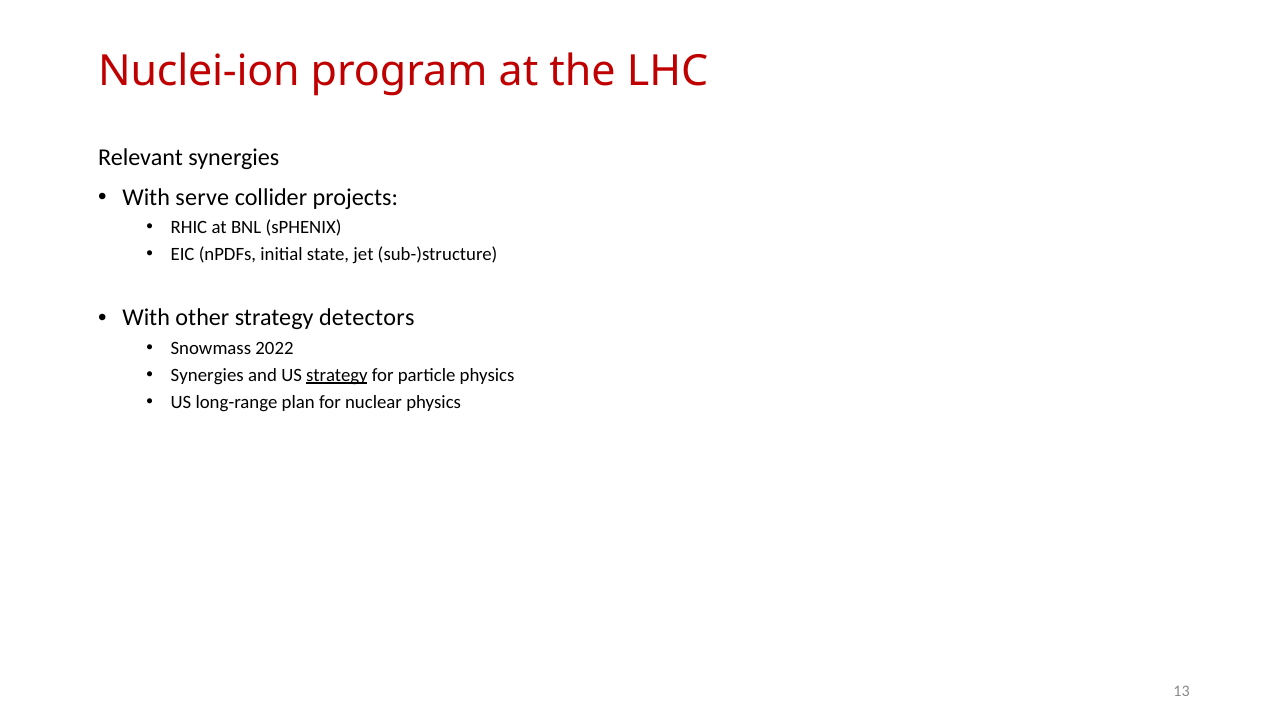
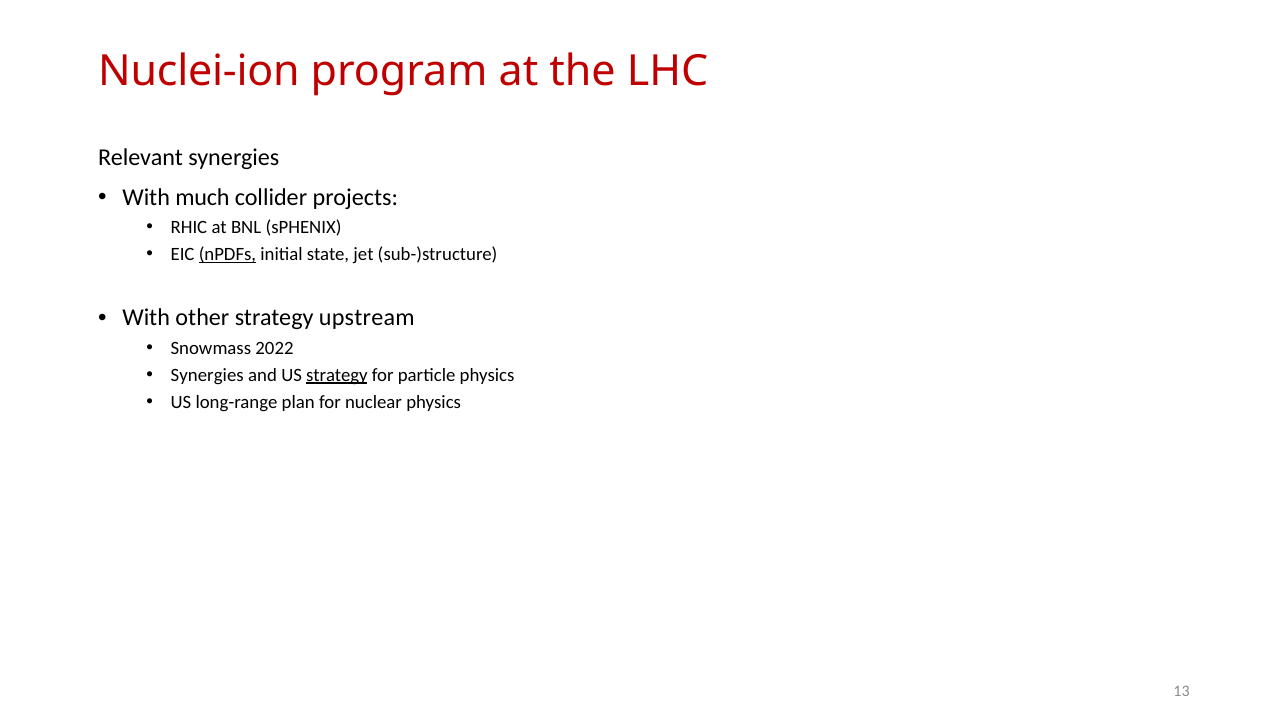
serve: serve -> much (203, 198)
nPDFs underline: none -> present (227, 255)
detectors: detectors -> upstream (367, 318)
